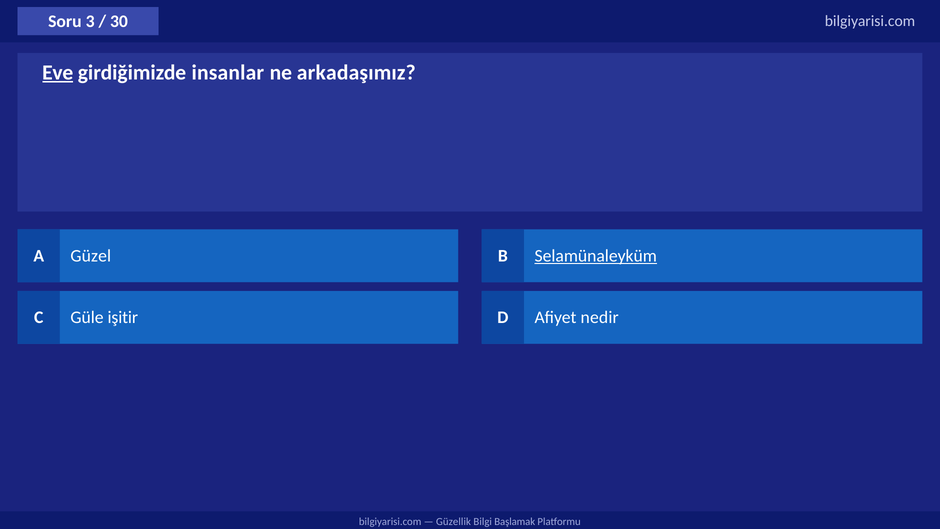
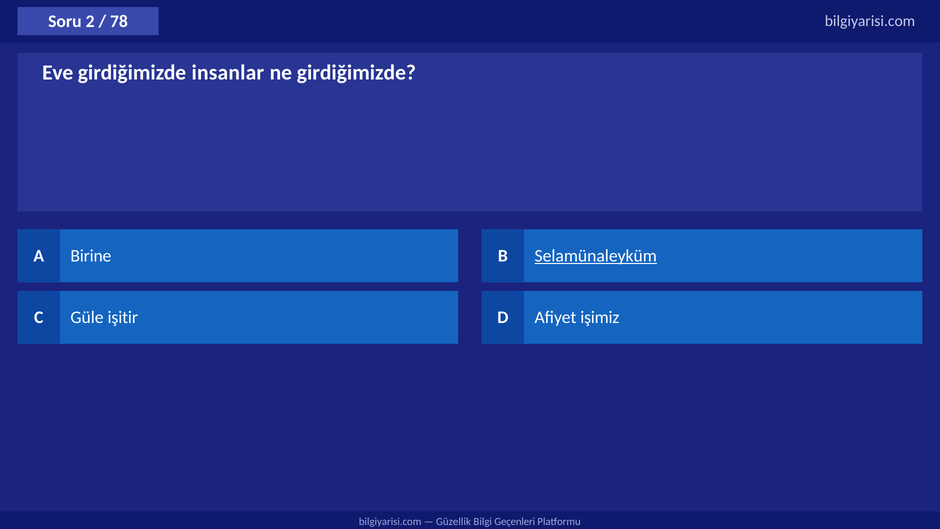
3: 3 -> 2 (90, 21)
30: 30 -> 78 (119, 21)
Eve underline: present -> none (58, 72)
ne arkadaşımız: arkadaşımız -> girdiğimizde (356, 72)
Güzel: Güzel -> Birine (91, 256)
nedir: nedir -> işimiz (600, 317)
Başlamak: Başlamak -> Geçenleri (515, 521)
